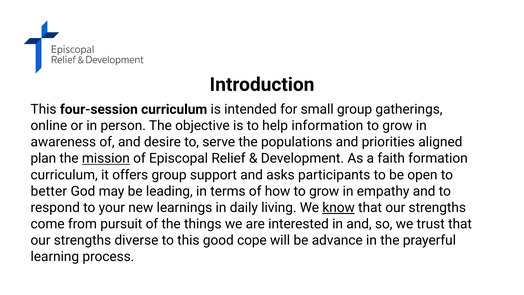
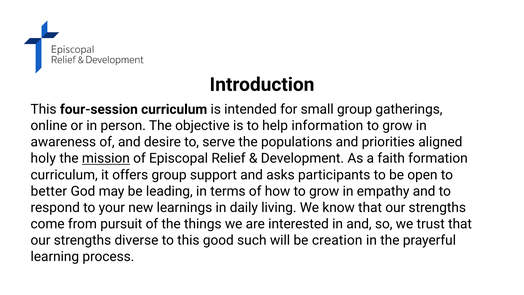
plan: plan -> holy (43, 158)
know underline: present -> none (339, 207)
cope: cope -> such (252, 240)
advance: advance -> creation (337, 240)
